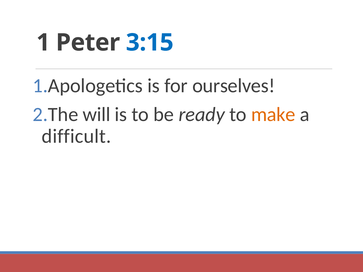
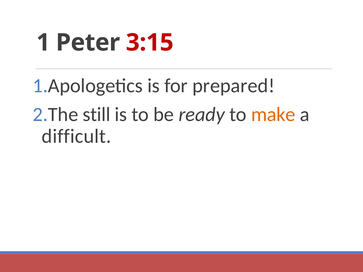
3:15 colour: blue -> red (150, 43)
ourselves: ourselves -> prepared (234, 86)
will: will -> still (97, 115)
